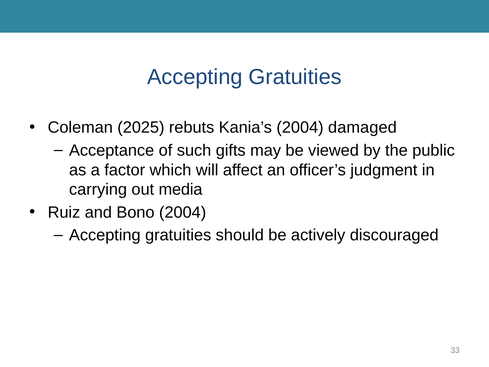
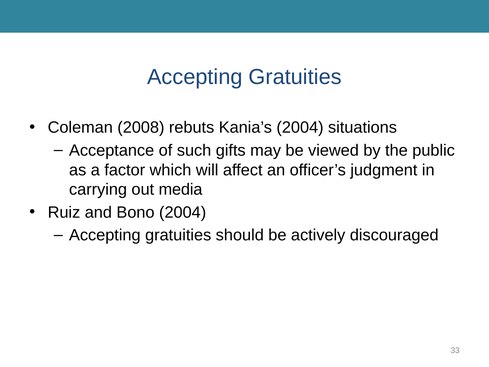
2025: 2025 -> 2008 (141, 127)
damaged: damaged -> situations (363, 127)
